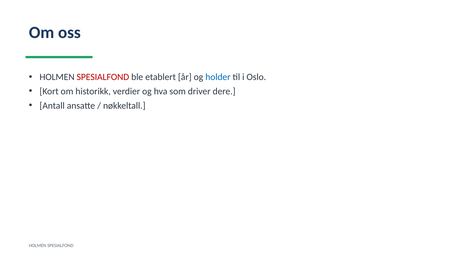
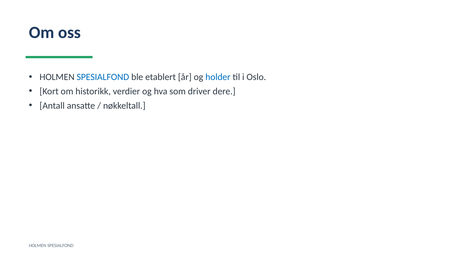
SPESIALFOND colour: red -> blue (103, 77)
